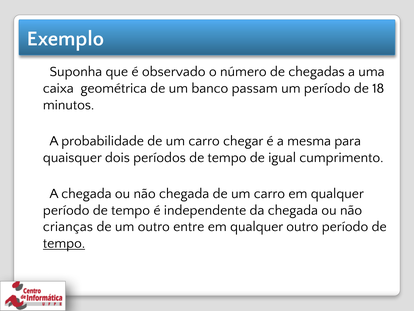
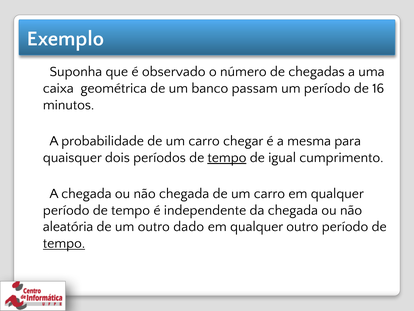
18: 18 -> 16 (378, 88)
tempo underline: none -> present (227, 157)
crianças: crianças -> aleatória (68, 226)
entre: entre -> dado (189, 226)
